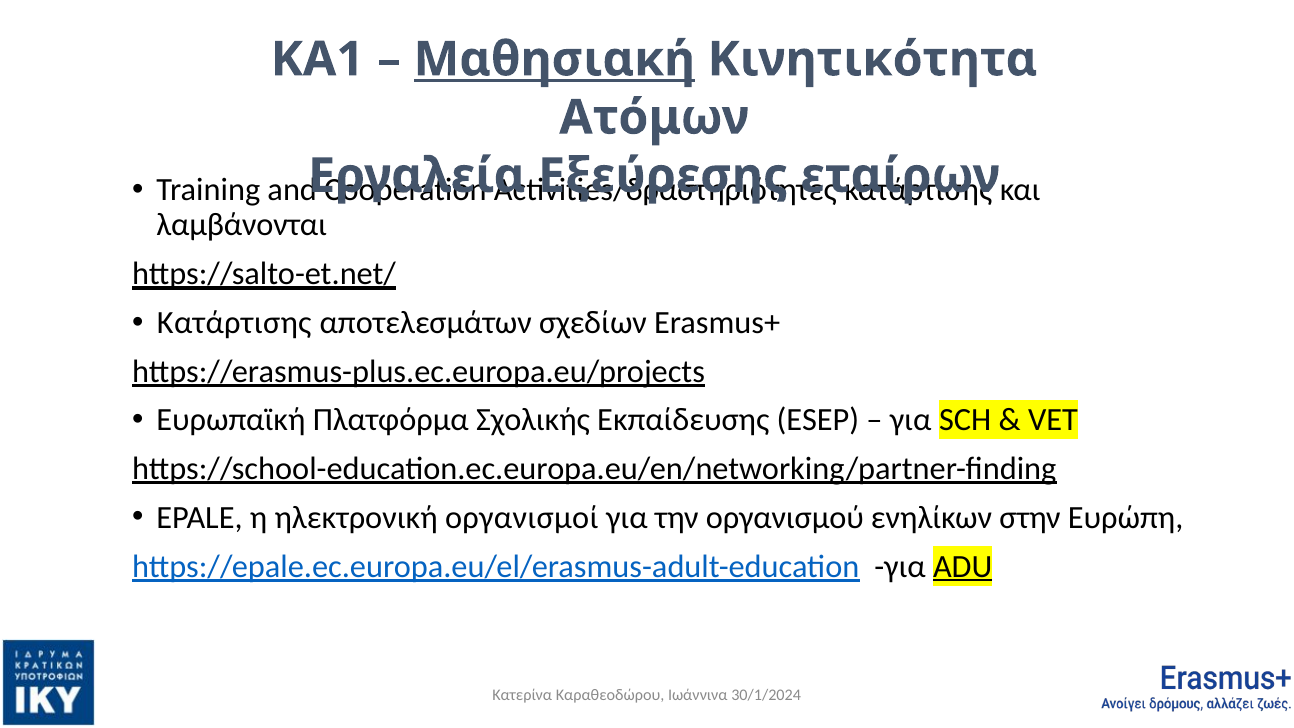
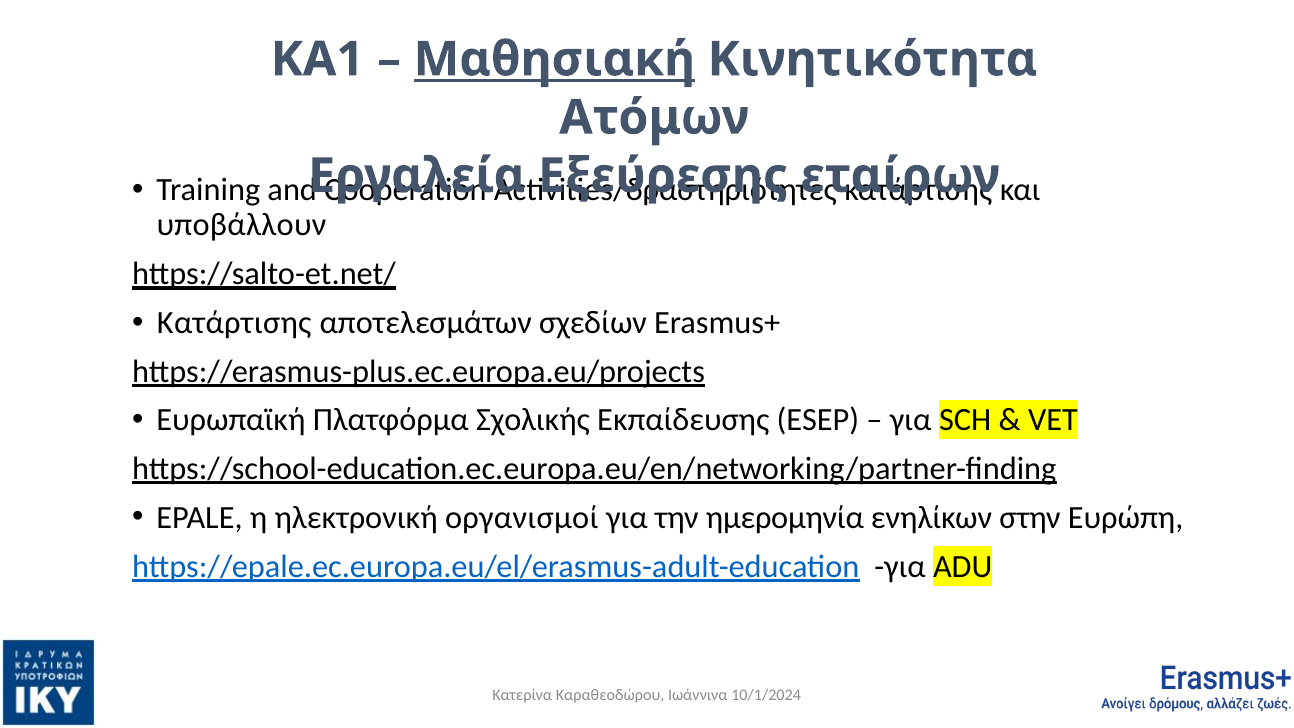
λαμβάνονται: λαμβάνονται -> υποβάλλουν (241, 225)
οργανισμού: οργανισμού -> ημερομηνία (785, 517)
ADU underline: present -> none (963, 566)
30/1/2024: 30/1/2024 -> 10/1/2024 (766, 695)
